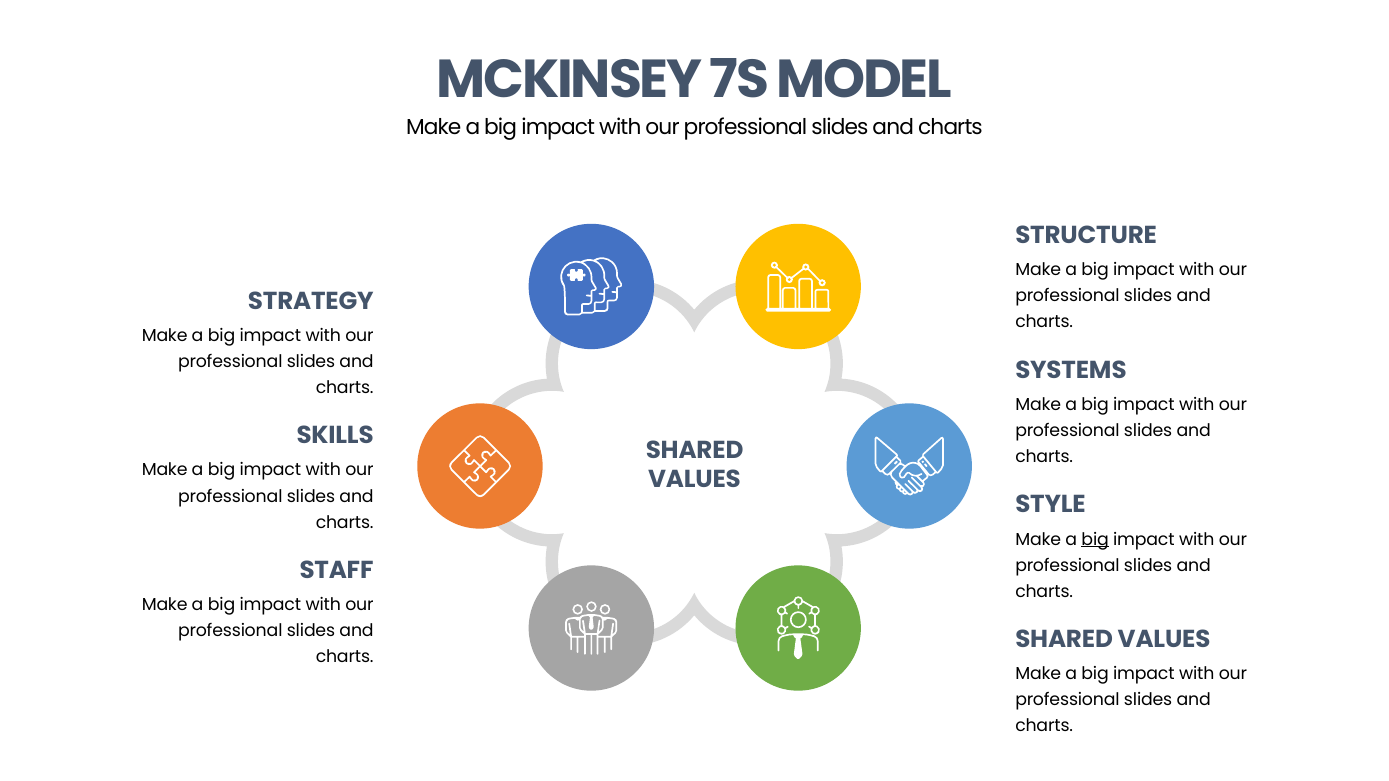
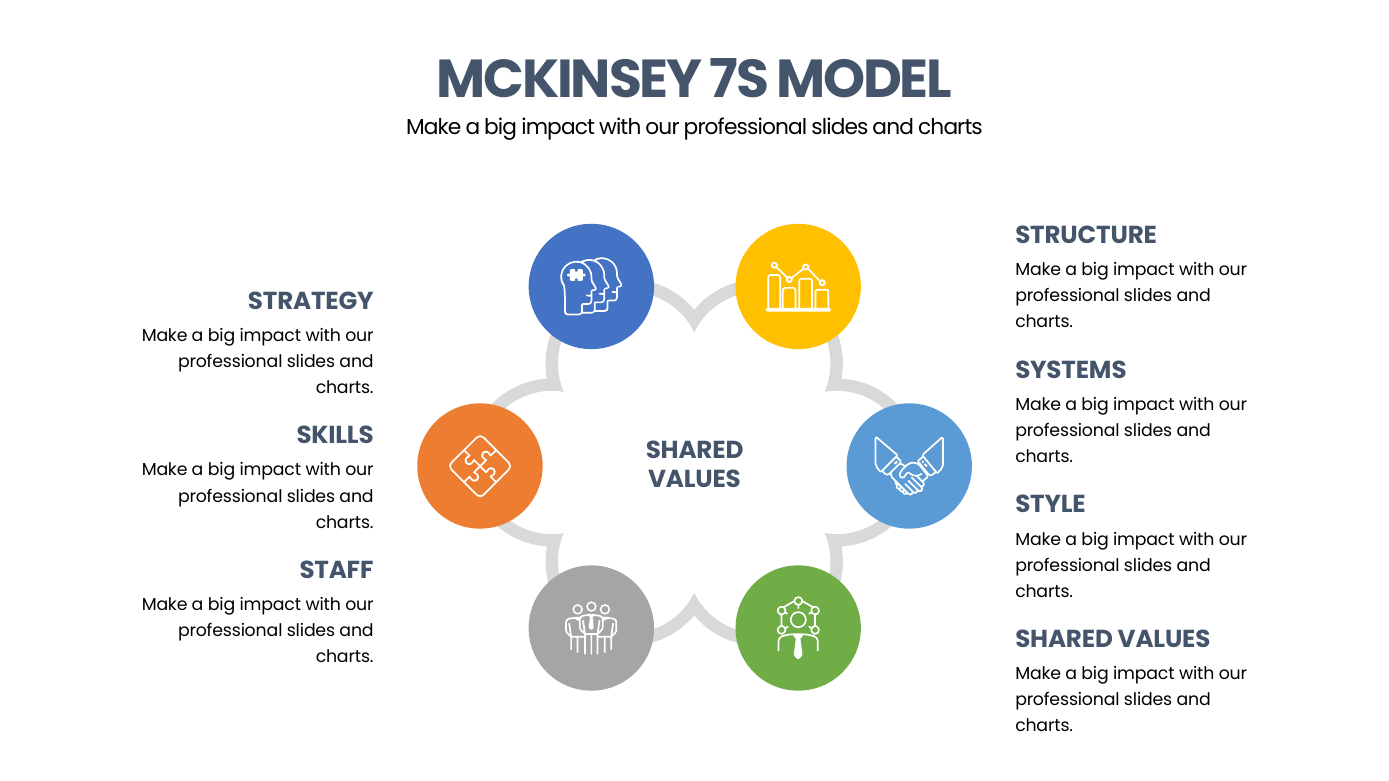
big underline: present -> none (1095, 540)
